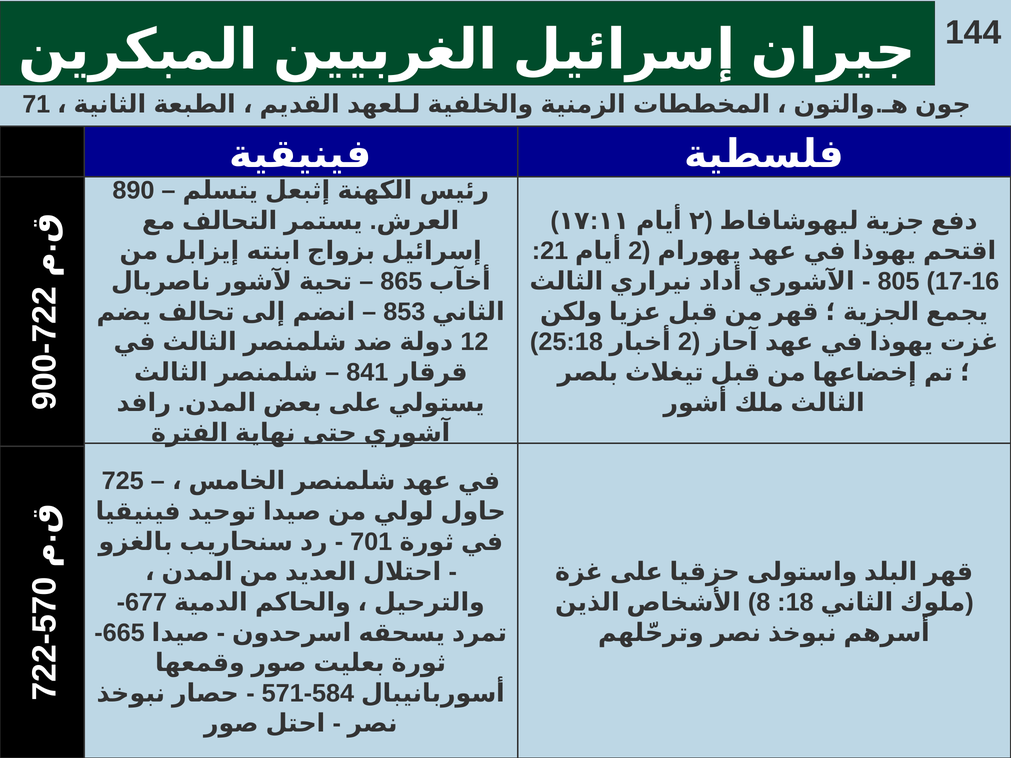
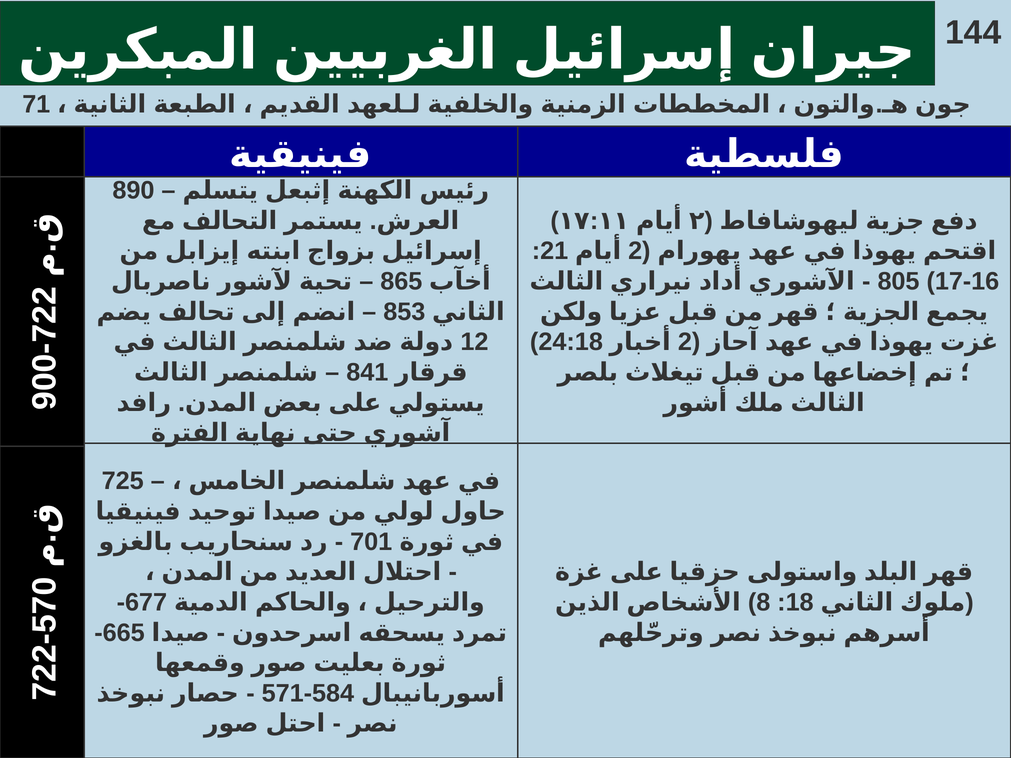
25:18: 25:18 -> 24:18 (571, 342)
